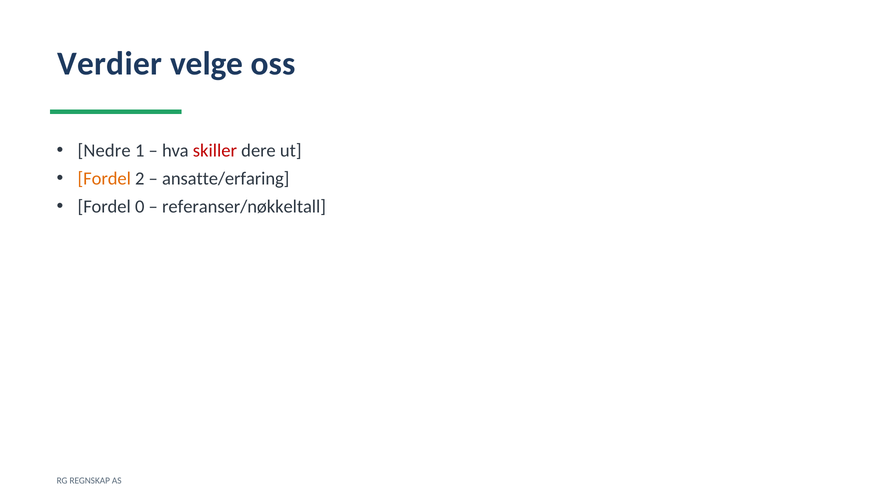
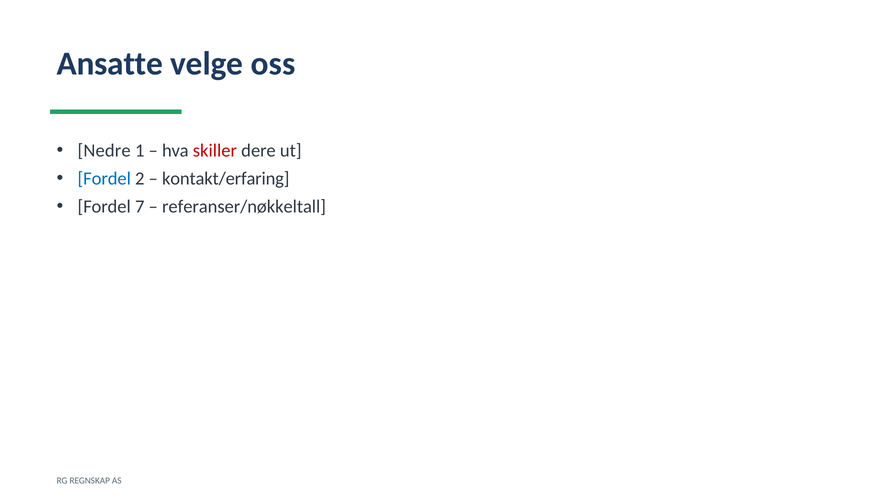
Verdier: Verdier -> Ansatte (110, 64)
Fordel colour: orange -> blue (104, 179)
ansatte/erfaring: ansatte/erfaring -> kontakt/erfaring (226, 179)
0: 0 -> 7 (140, 207)
